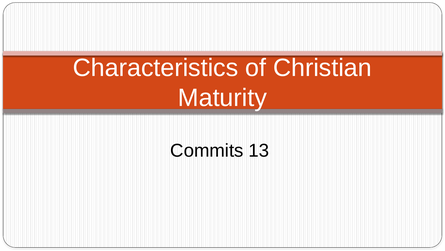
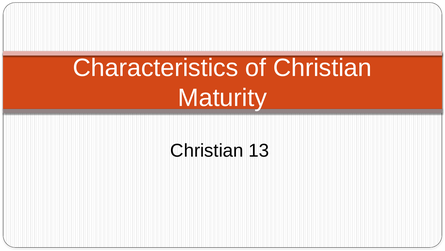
Commits: Commits -> Christian (207, 150)
